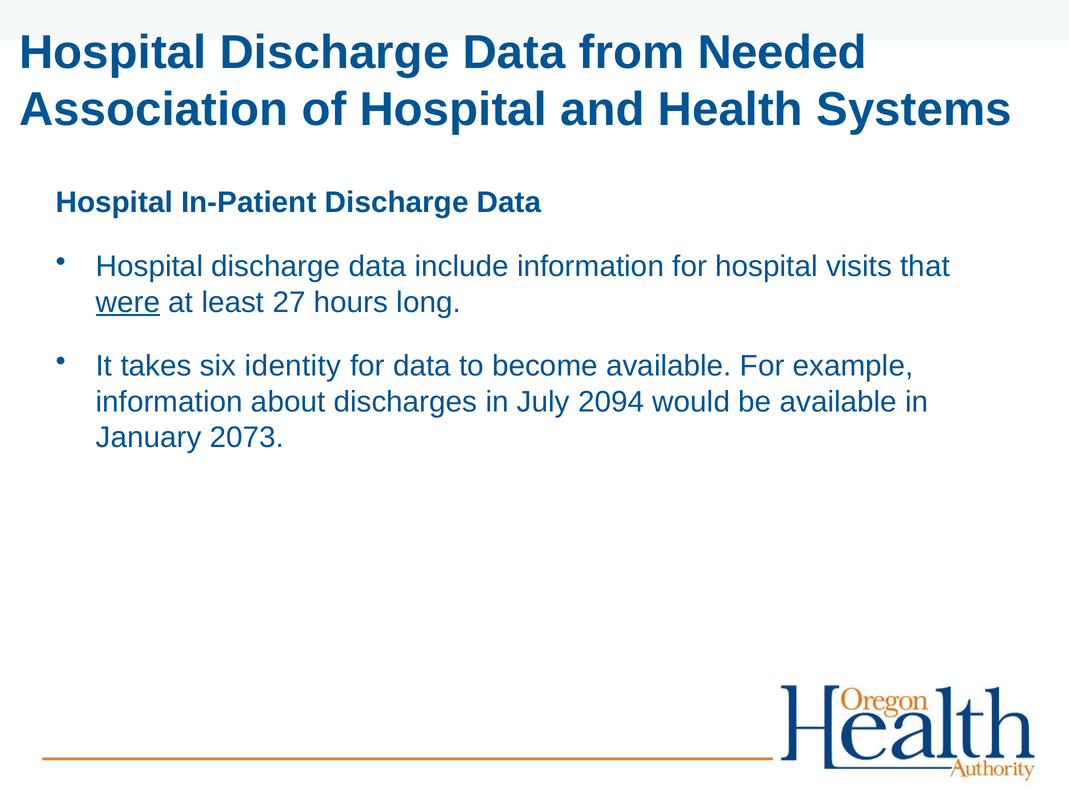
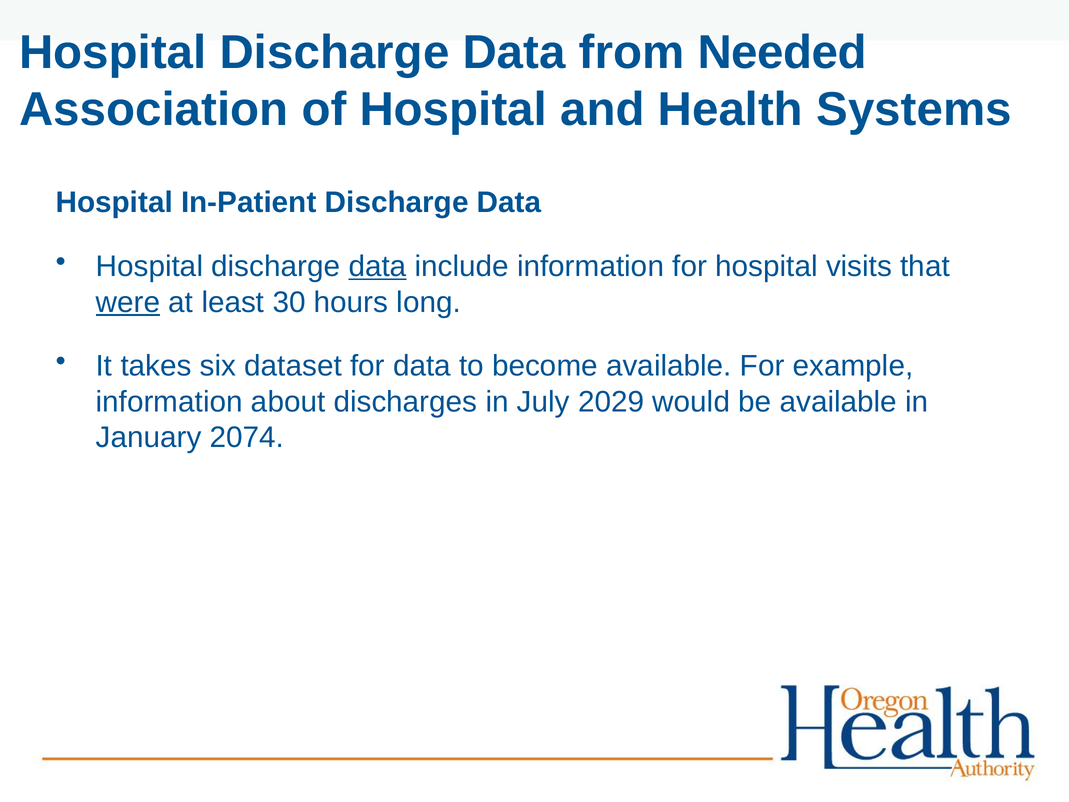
data underline: none -> present (377, 266)
27: 27 -> 30 (289, 302)
identity: identity -> dataset (293, 366)
2094: 2094 -> 2029 (611, 402)
2073: 2073 -> 2074 (247, 437)
